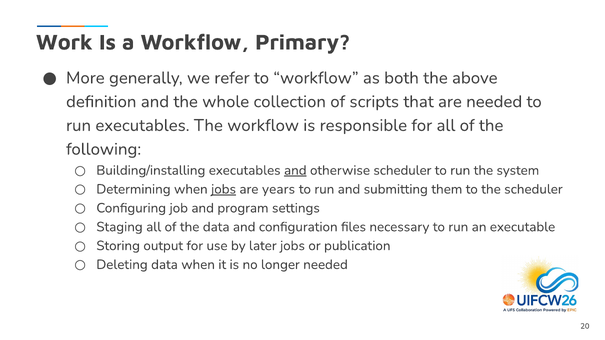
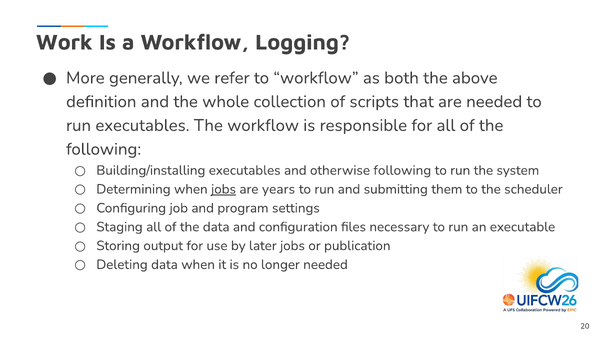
Primary: Primary -> Logging (303, 42)
and underline: present -> none (295, 170)
otherwise scheduler: scheduler -> following (402, 170)
